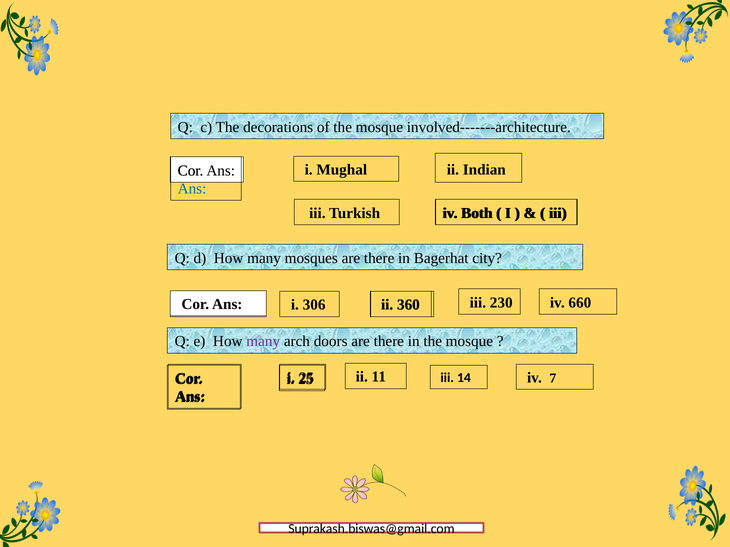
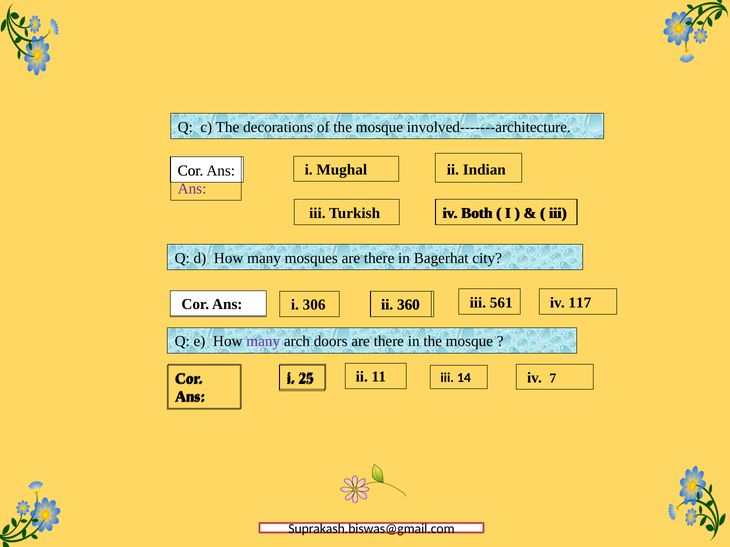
Ans colour: blue -> purple (192, 189)
230: 230 -> 561 (501, 303)
660: 660 -> 117 (580, 303)
